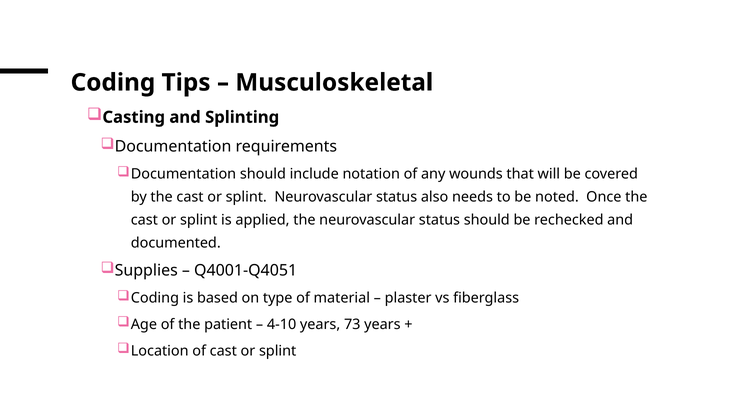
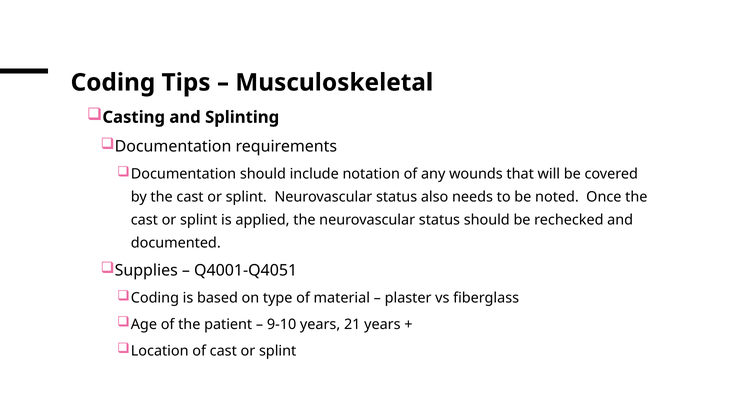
4-10: 4-10 -> 9-10 (282, 324)
73: 73 -> 21 (352, 324)
